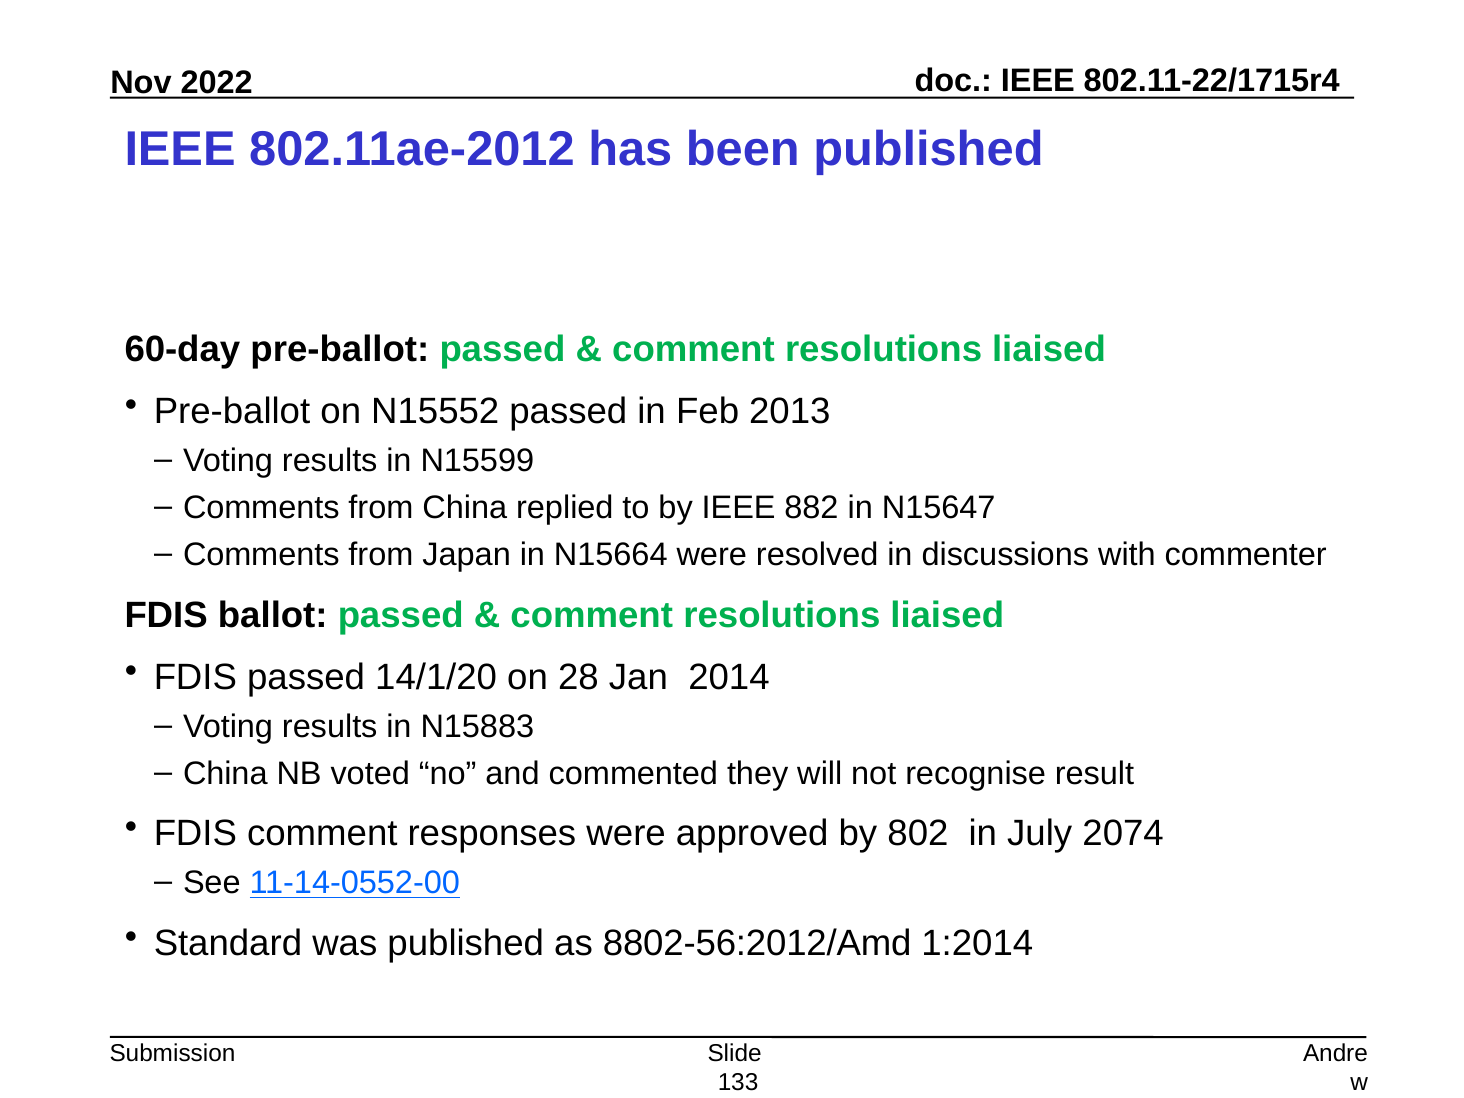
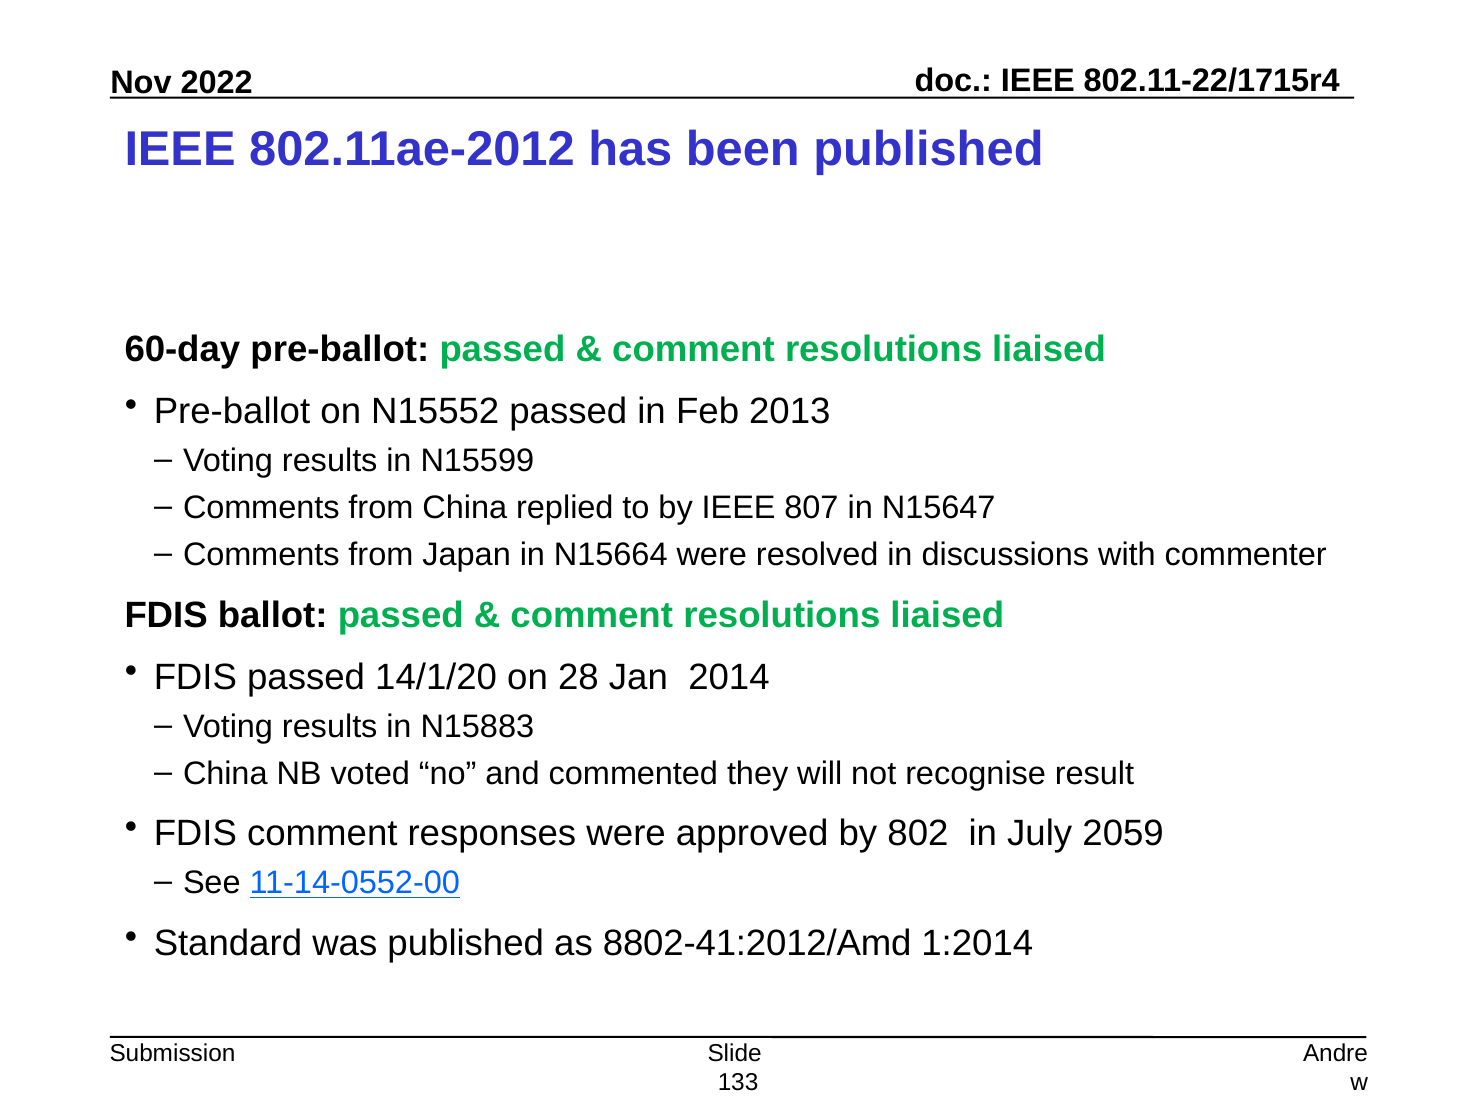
882: 882 -> 807 (811, 508)
2074: 2074 -> 2059 (1123, 834)
8802-56:2012/Amd: 8802-56:2012/Amd -> 8802-41:2012/Amd (757, 943)
